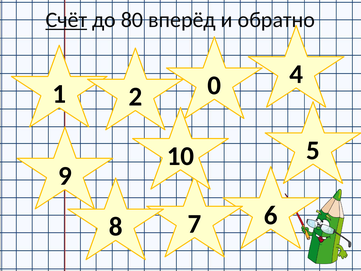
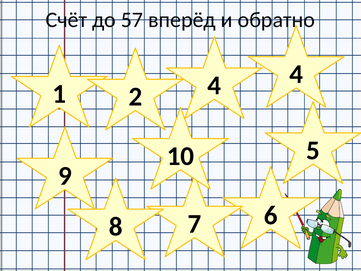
Счёт underline: present -> none (66, 20)
80: 80 -> 57 (132, 20)
0: 0 -> 4 (214, 85)
